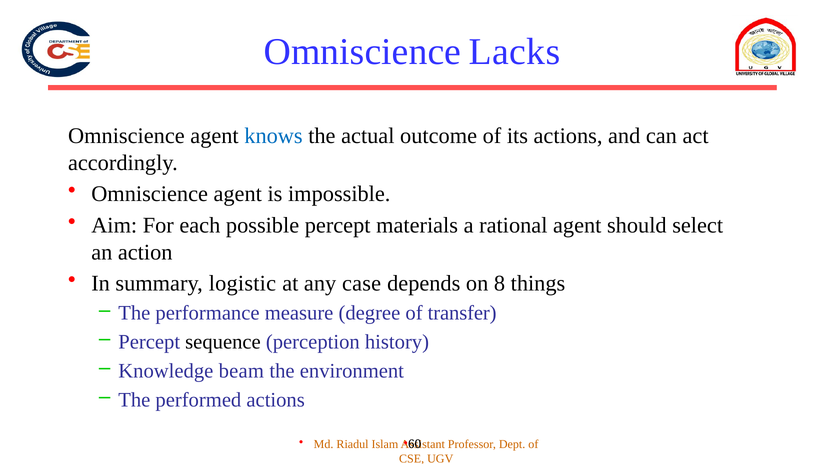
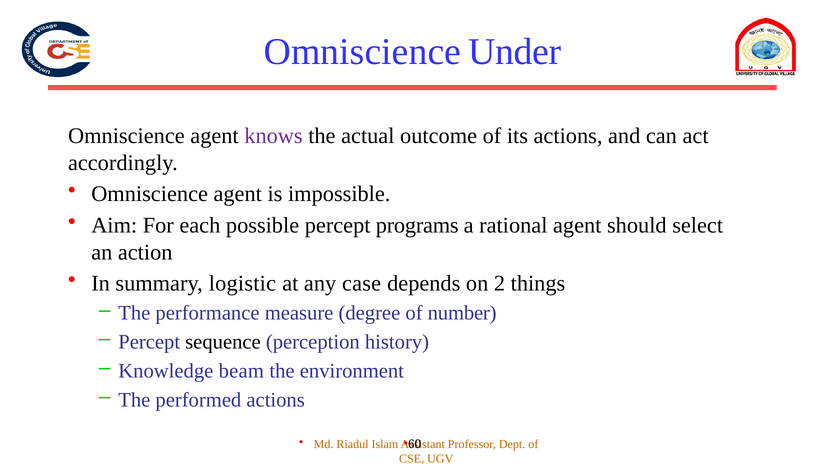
Lacks: Lacks -> Under (515, 52)
knows colour: blue -> purple (274, 136)
materials: materials -> programs (417, 225)
8: 8 -> 2 (499, 283)
transfer: transfer -> number (462, 313)
